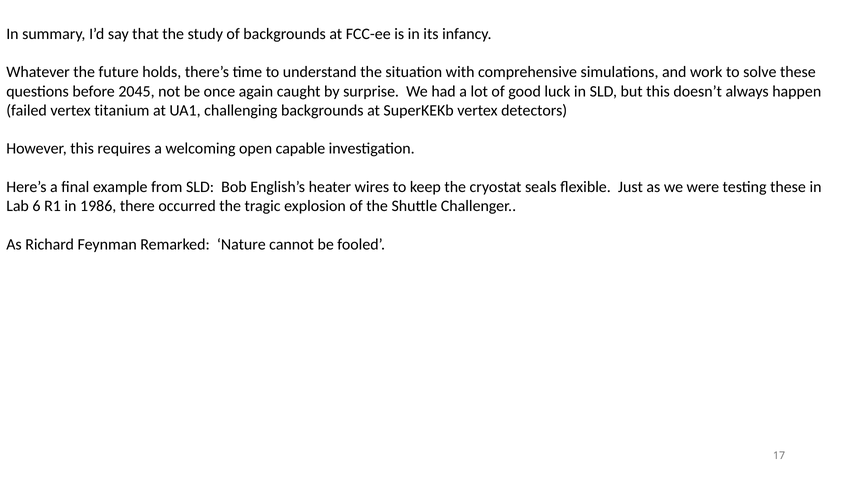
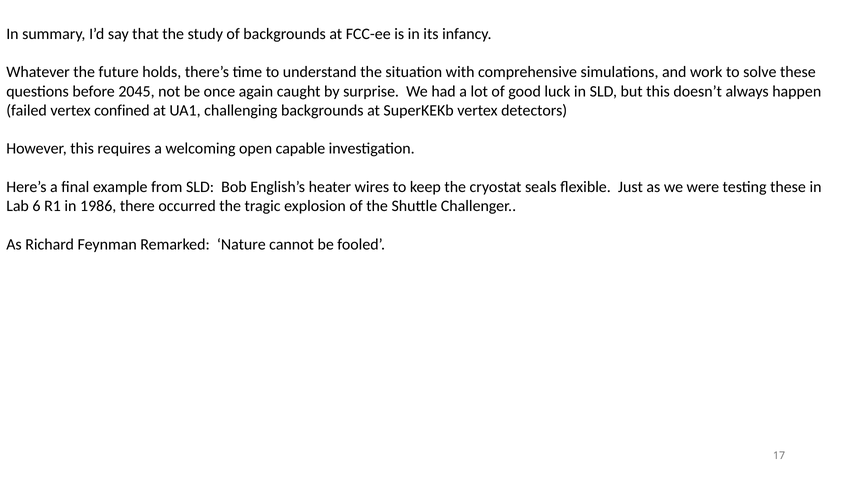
titanium: titanium -> confined (122, 110)
